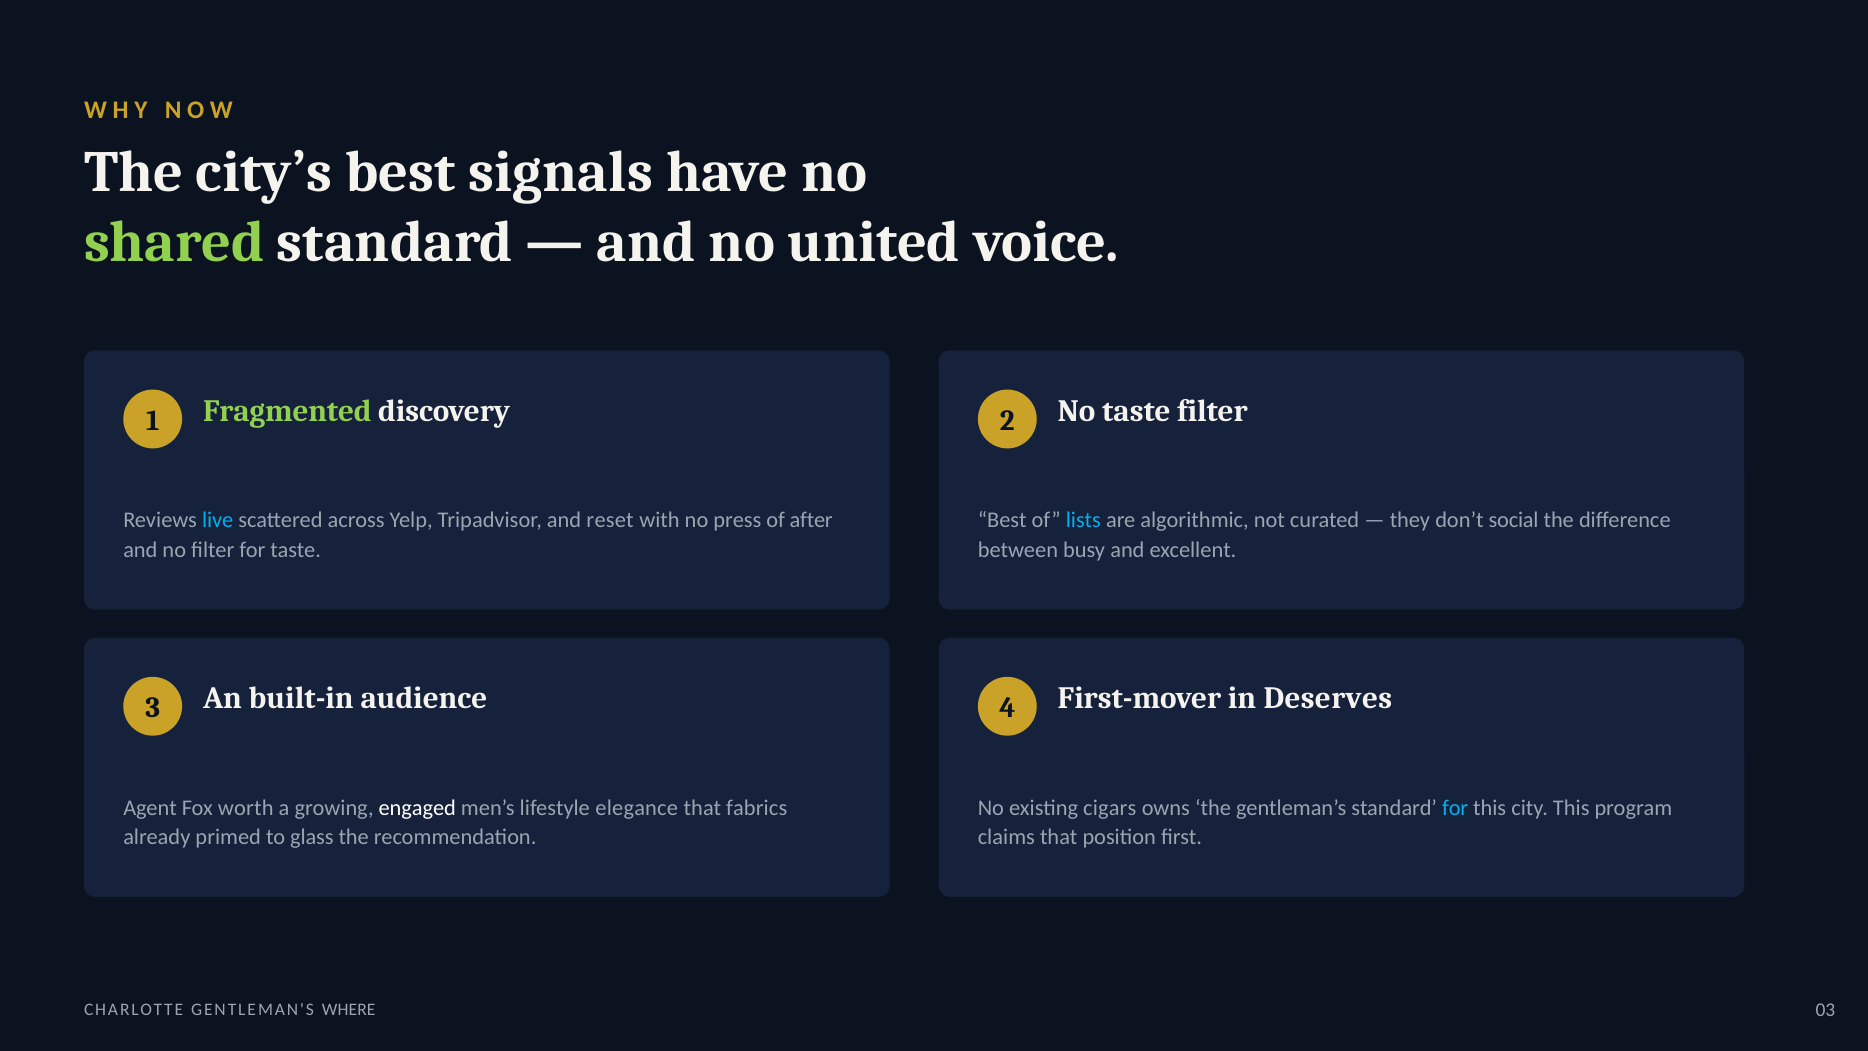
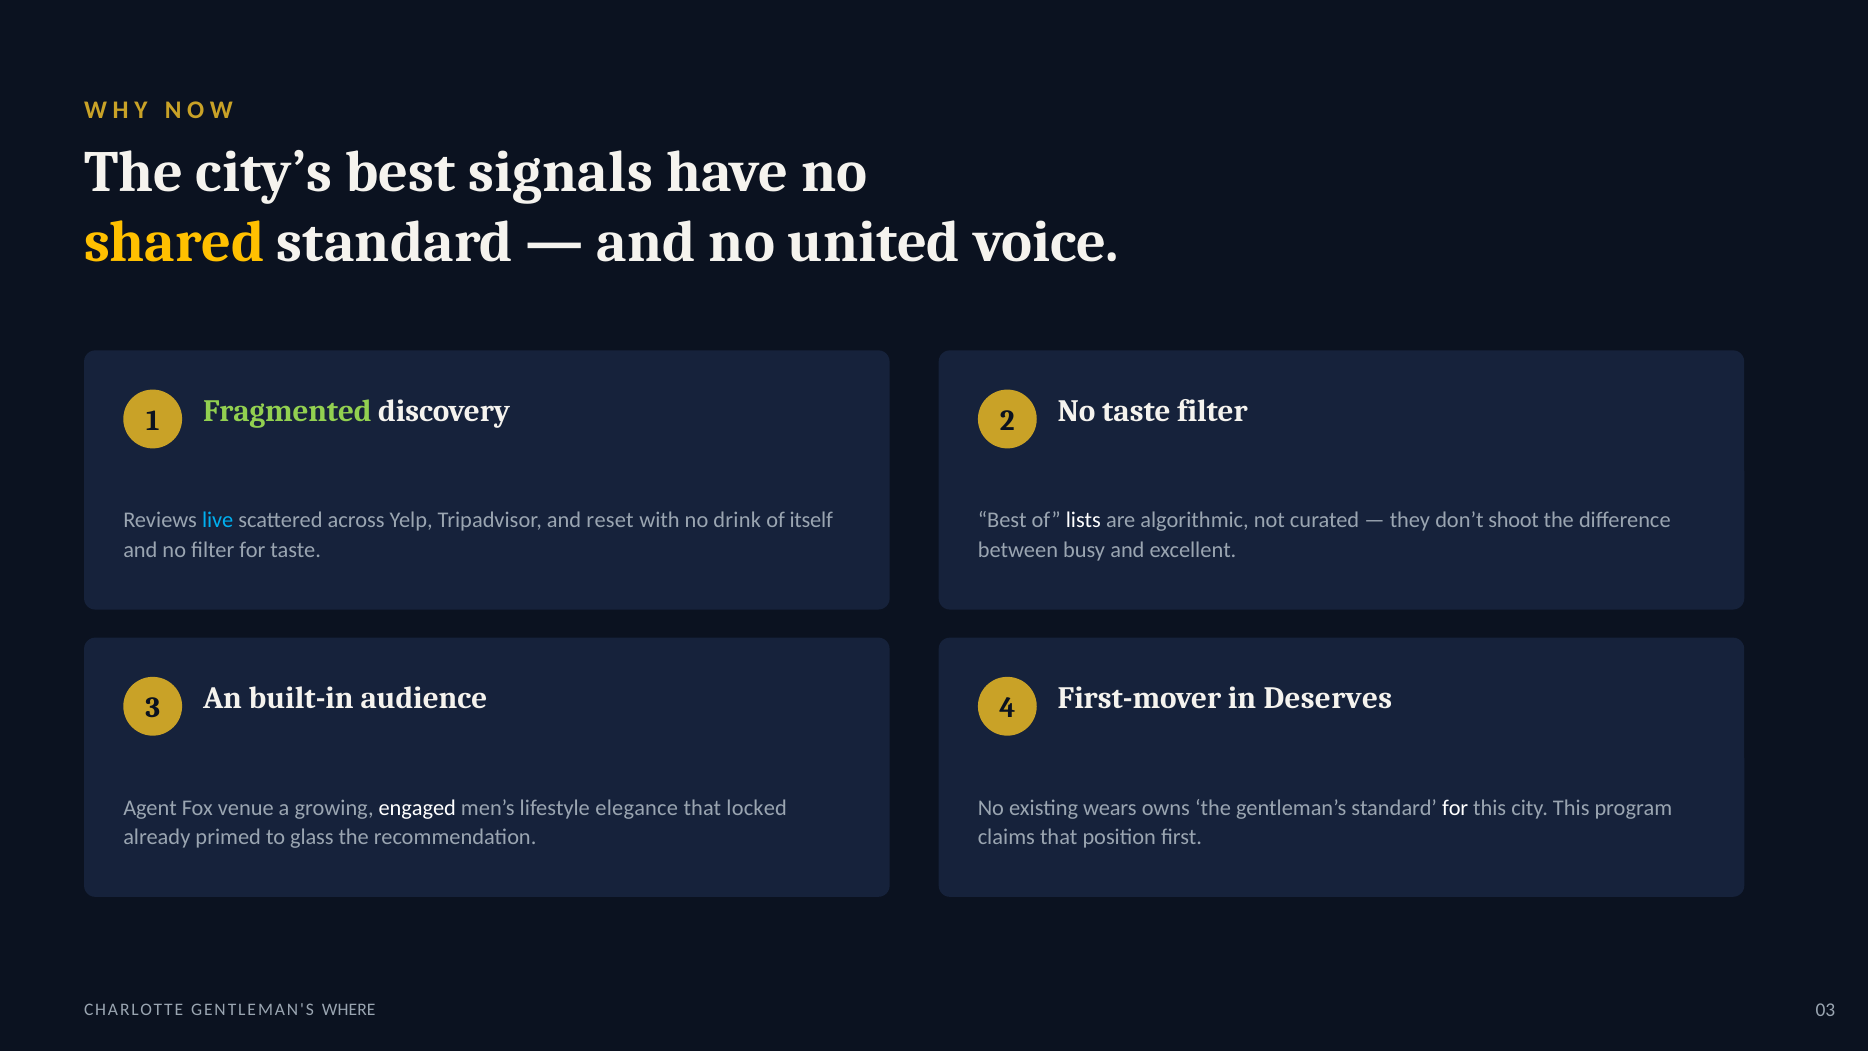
shared colour: light green -> yellow (174, 242)
press: press -> drink (737, 520)
after: after -> itself (811, 520)
lists colour: light blue -> white (1083, 520)
social: social -> shoot (1514, 520)
worth: worth -> venue (246, 808)
fabrics: fabrics -> locked (757, 808)
cigars: cigars -> wears (1110, 808)
for colour: light blue -> white (1455, 808)
